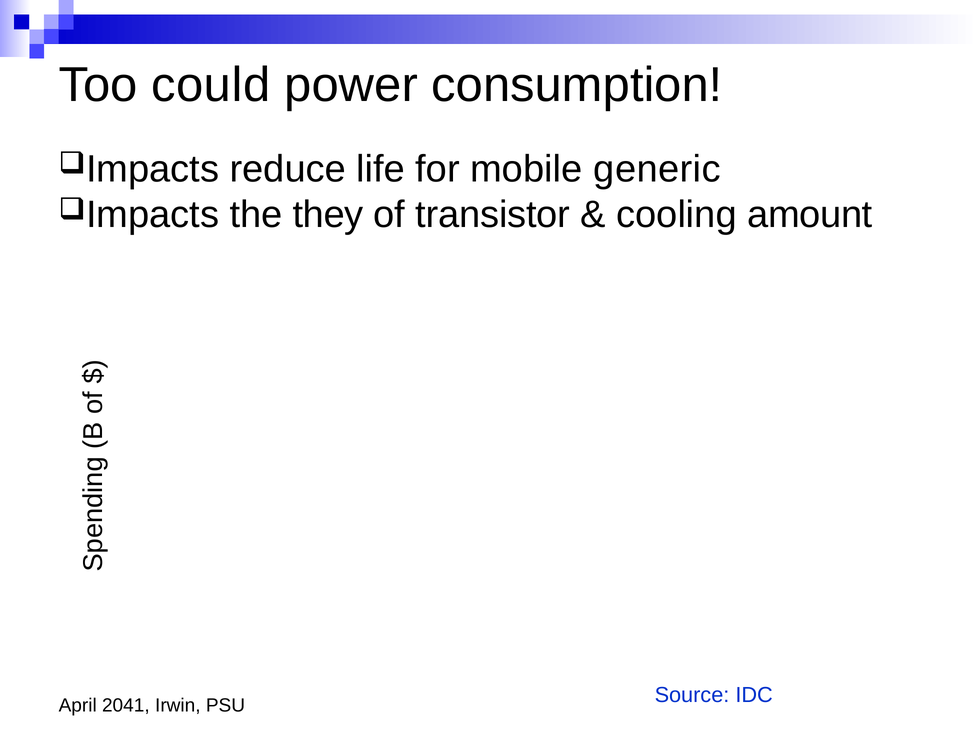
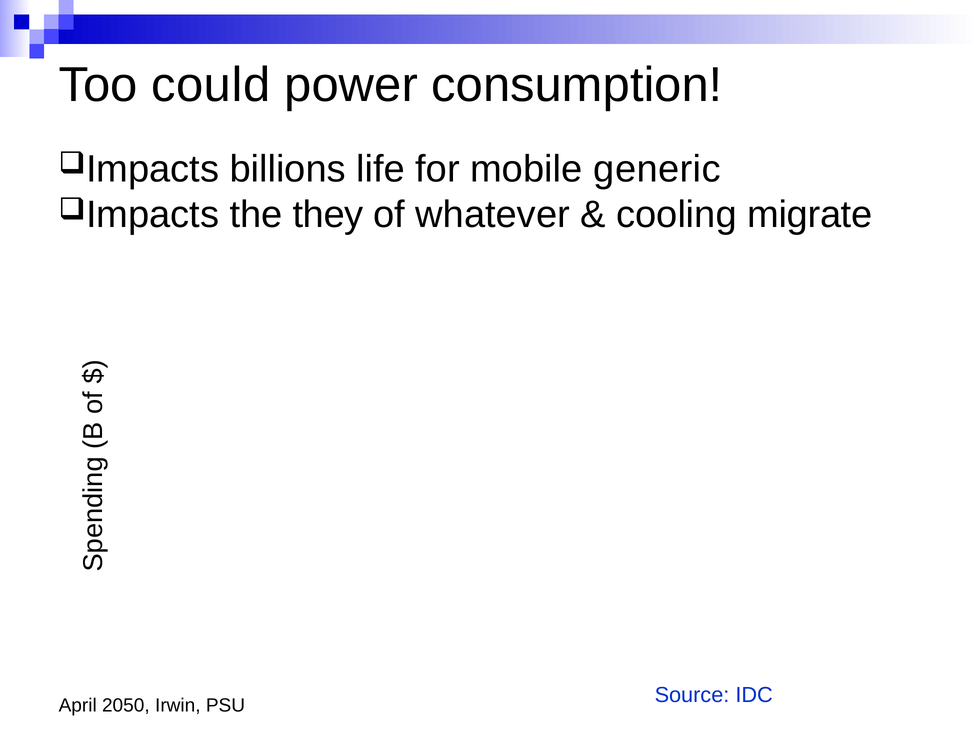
reduce: reduce -> billions (288, 169)
transistor: transistor -> whatever (493, 215)
amount: amount -> migrate (810, 215)
2041: 2041 -> 2050 (126, 705)
